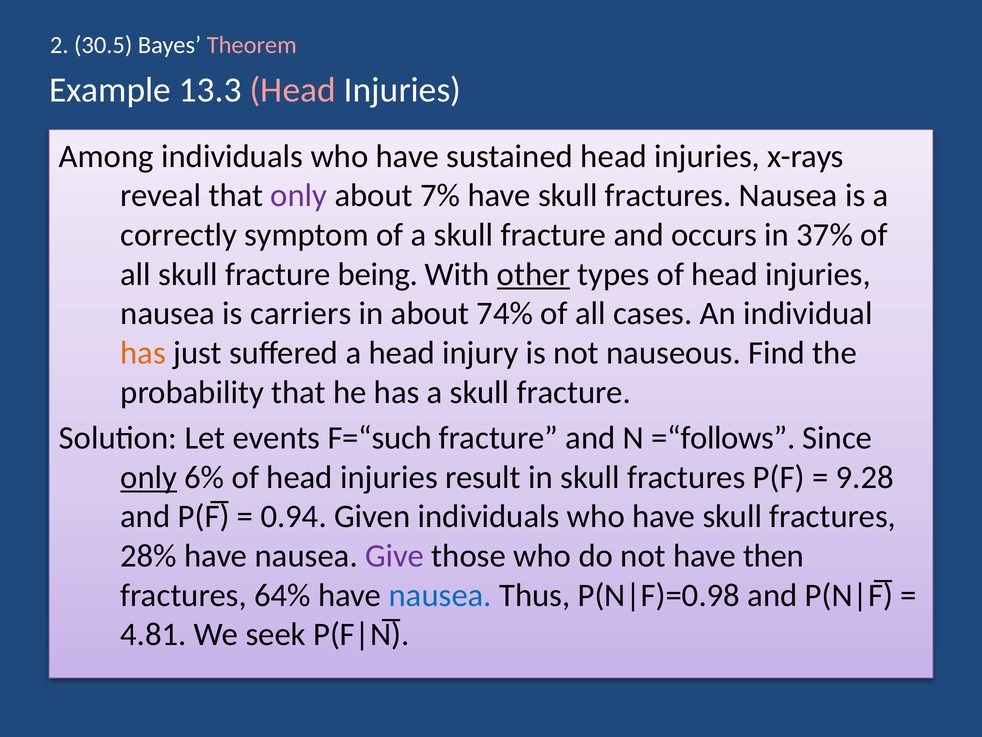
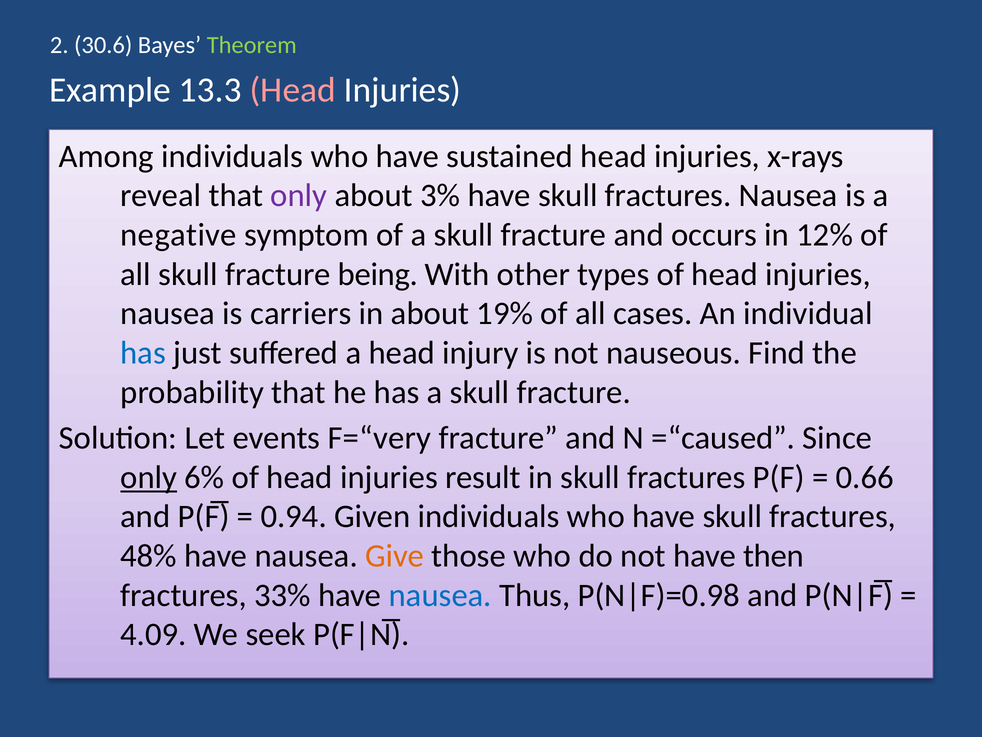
30.5: 30.5 -> 30.6 (103, 45)
Theorem colour: pink -> light green (252, 45)
7%: 7% -> 3% (440, 196)
correctly: correctly -> negative (179, 235)
37%: 37% -> 12% (825, 235)
other underline: present -> none (533, 274)
74%: 74% -> 19% (505, 313)
has colour: orange -> blue (143, 353)
F=“such: F=“such -> F=“very (379, 438)
=“follows: =“follows -> =“caused (723, 438)
9.28: 9.28 -> 0.66 (865, 477)
28%: 28% -> 48% (149, 556)
Give colour: purple -> orange (395, 556)
64%: 64% -> 33% (283, 595)
4.81: 4.81 -> 4.09 (153, 634)
